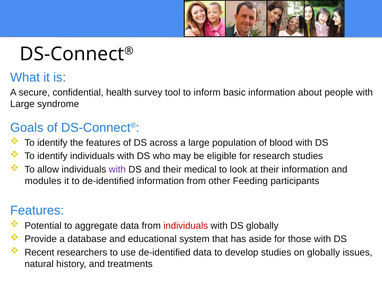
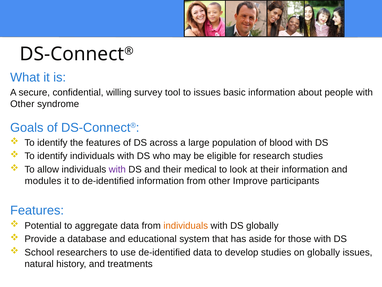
health: health -> willing (119, 92)
to inform: inform -> issues (207, 92)
Large: Large -> Other (22, 104)
Feeding: Feeding -> Improve (250, 181)
individuals colour: red -> orange (186, 225)
Recent: Recent -> School (39, 252)
